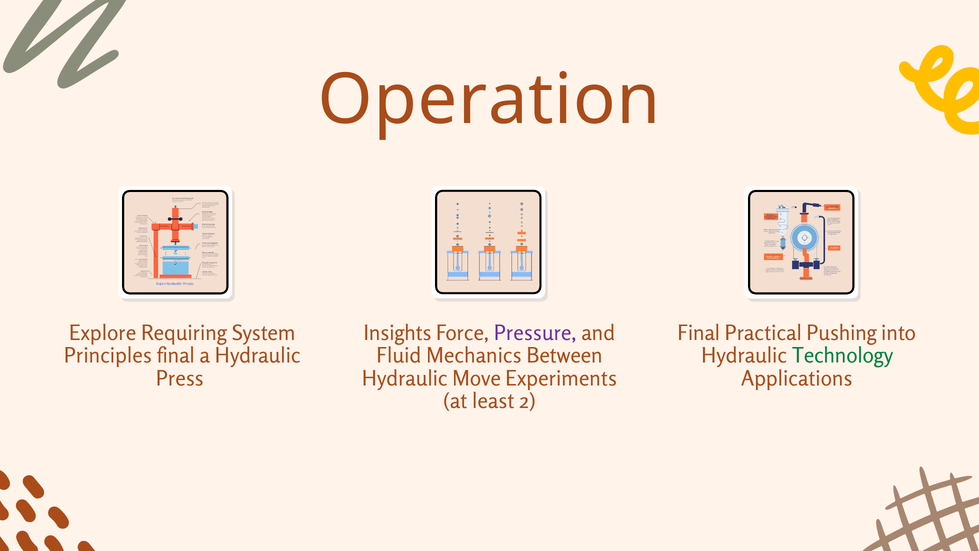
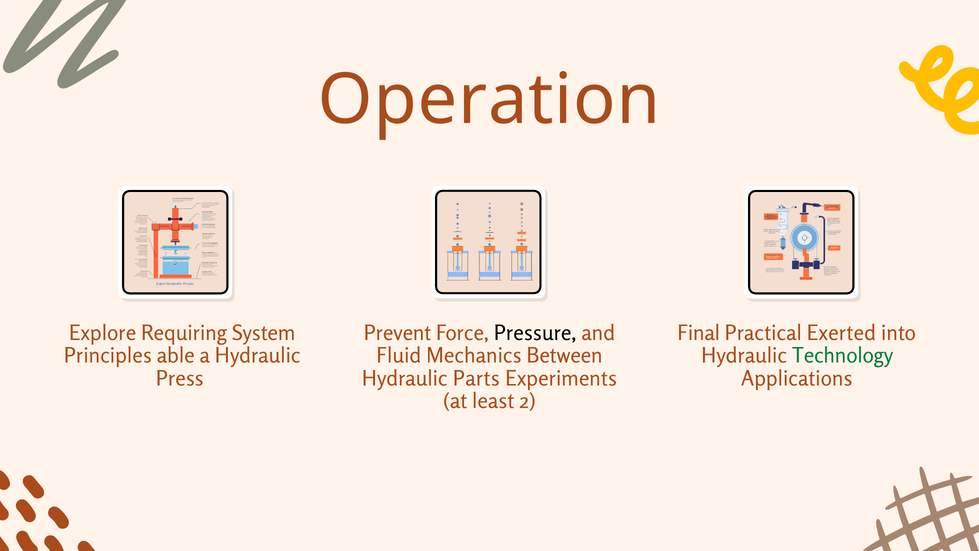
Insights: Insights -> Prevent (398, 333)
Pressure colour: purple -> black (535, 333)
Pushing: Pushing -> Exerted (841, 333)
Principles final: final -> able (176, 356)
Move: Move -> Parts (476, 378)
